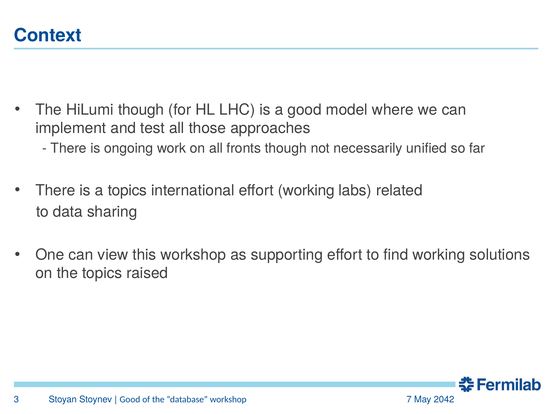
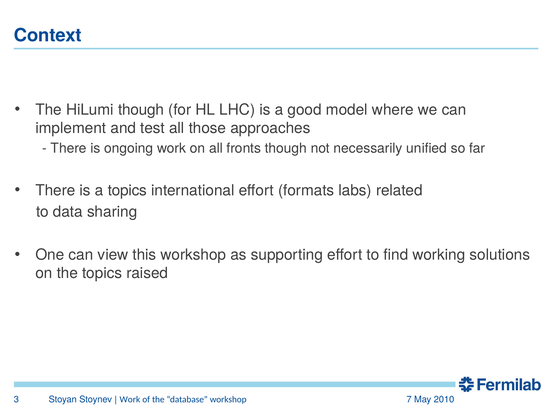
effort working: working -> formats (306, 190)
Good: Good -> Work (130, 399)
2042: 2042 -> 2010 (444, 399)
